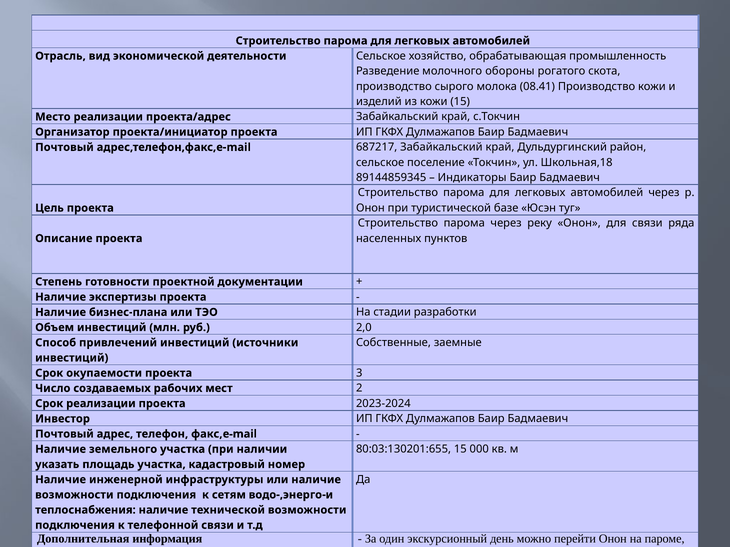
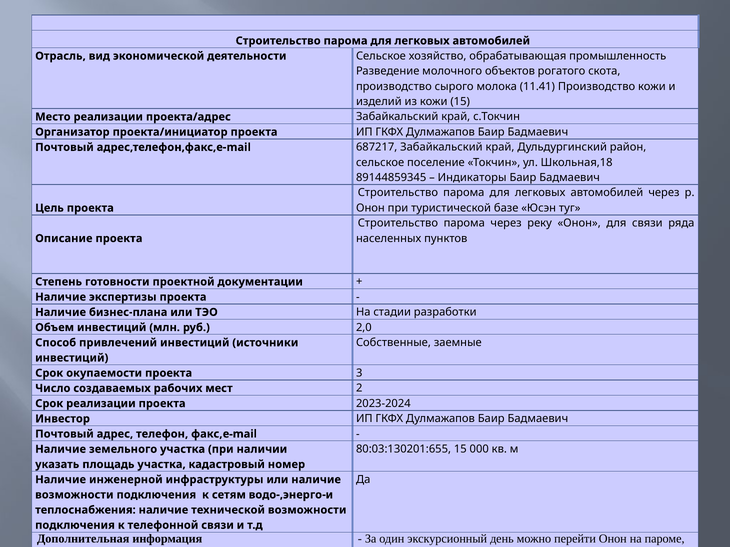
обороны: обороны -> объектов (510, 71)
08.41: 08.41 -> 11.41 (537, 86)
